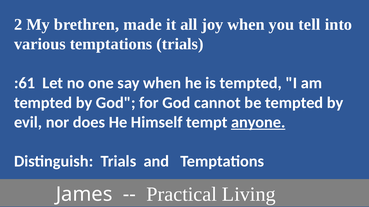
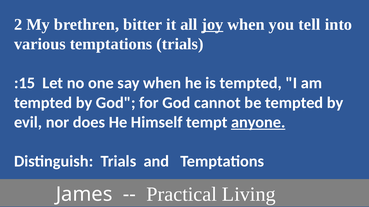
made: made -> bitter (143, 25)
joy underline: none -> present (212, 25)
:61: :61 -> :15 (25, 83)
